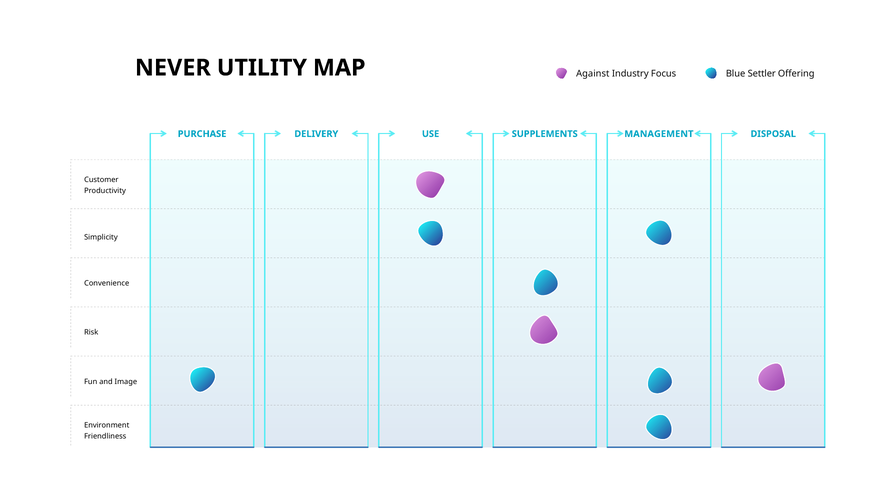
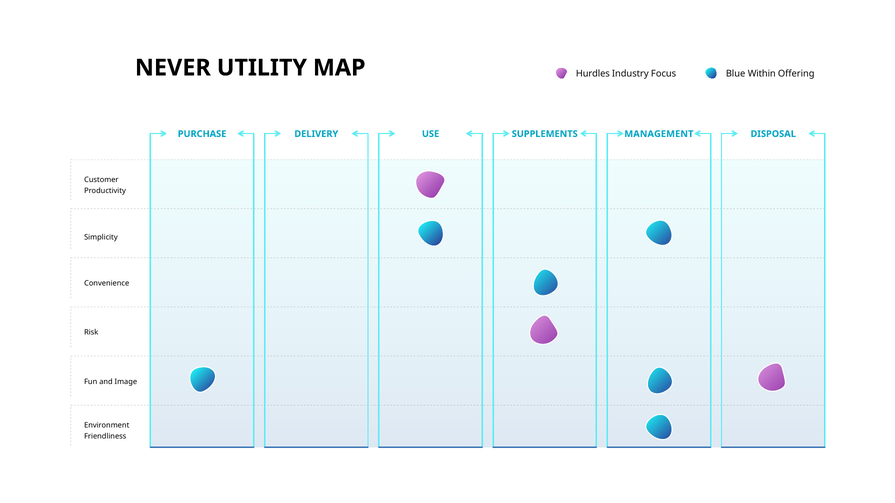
Against: Against -> Hurdles (593, 74)
Settler: Settler -> Within (762, 74)
